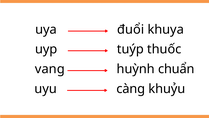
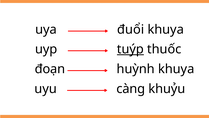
tuýp underline: none -> present (130, 49)
vang: vang -> đoạn (50, 69)
huỳnh chuẩn: chuẩn -> khuya (176, 69)
